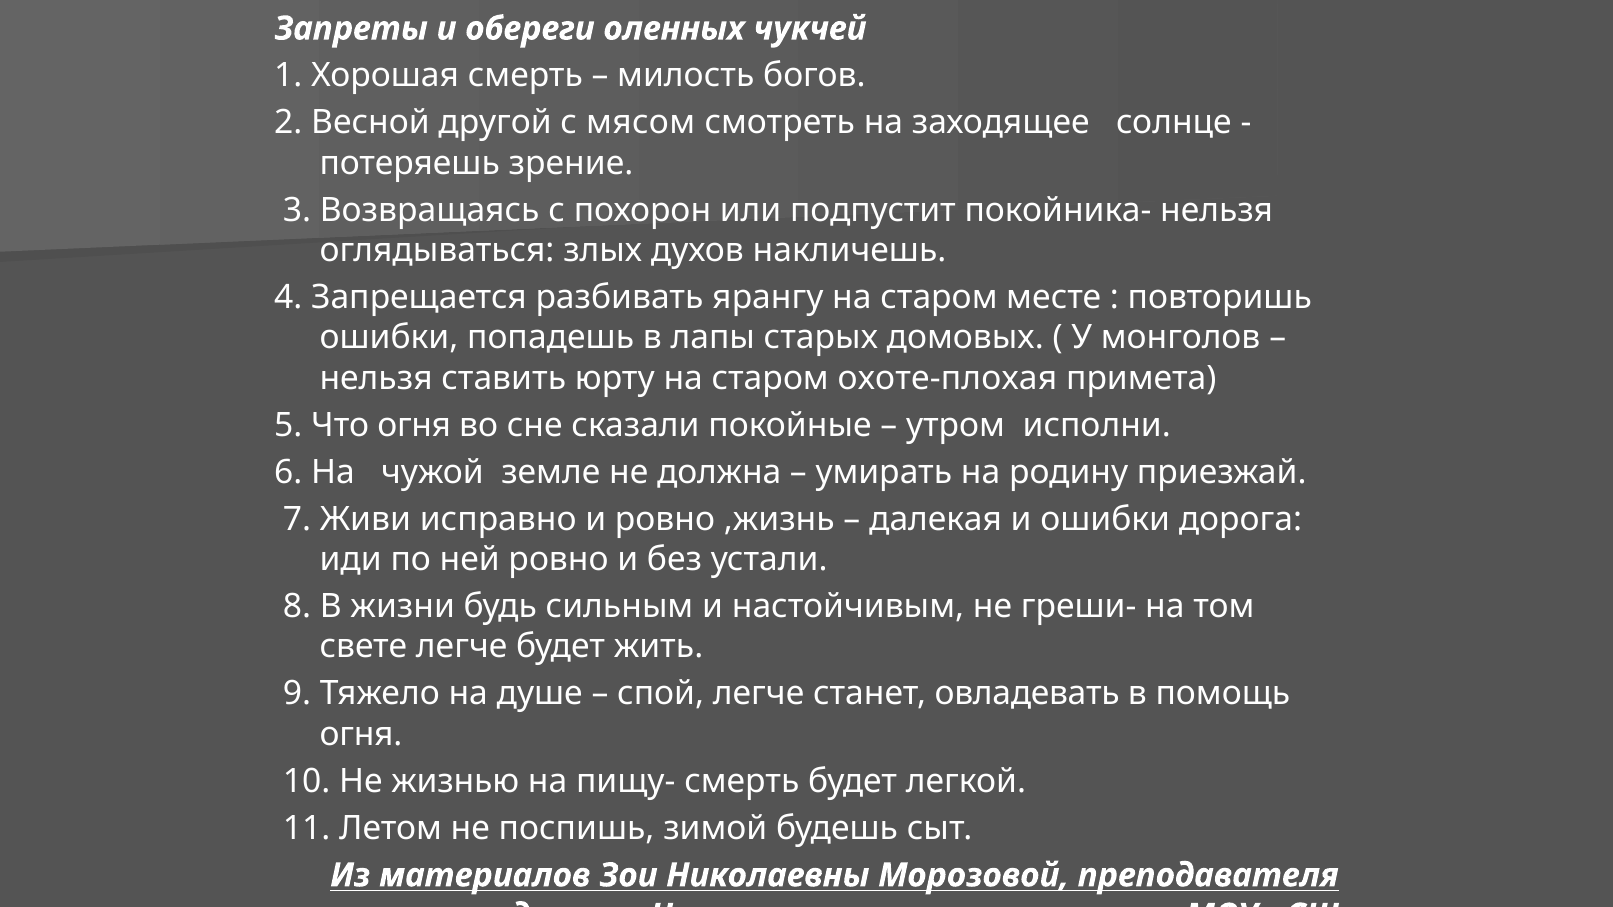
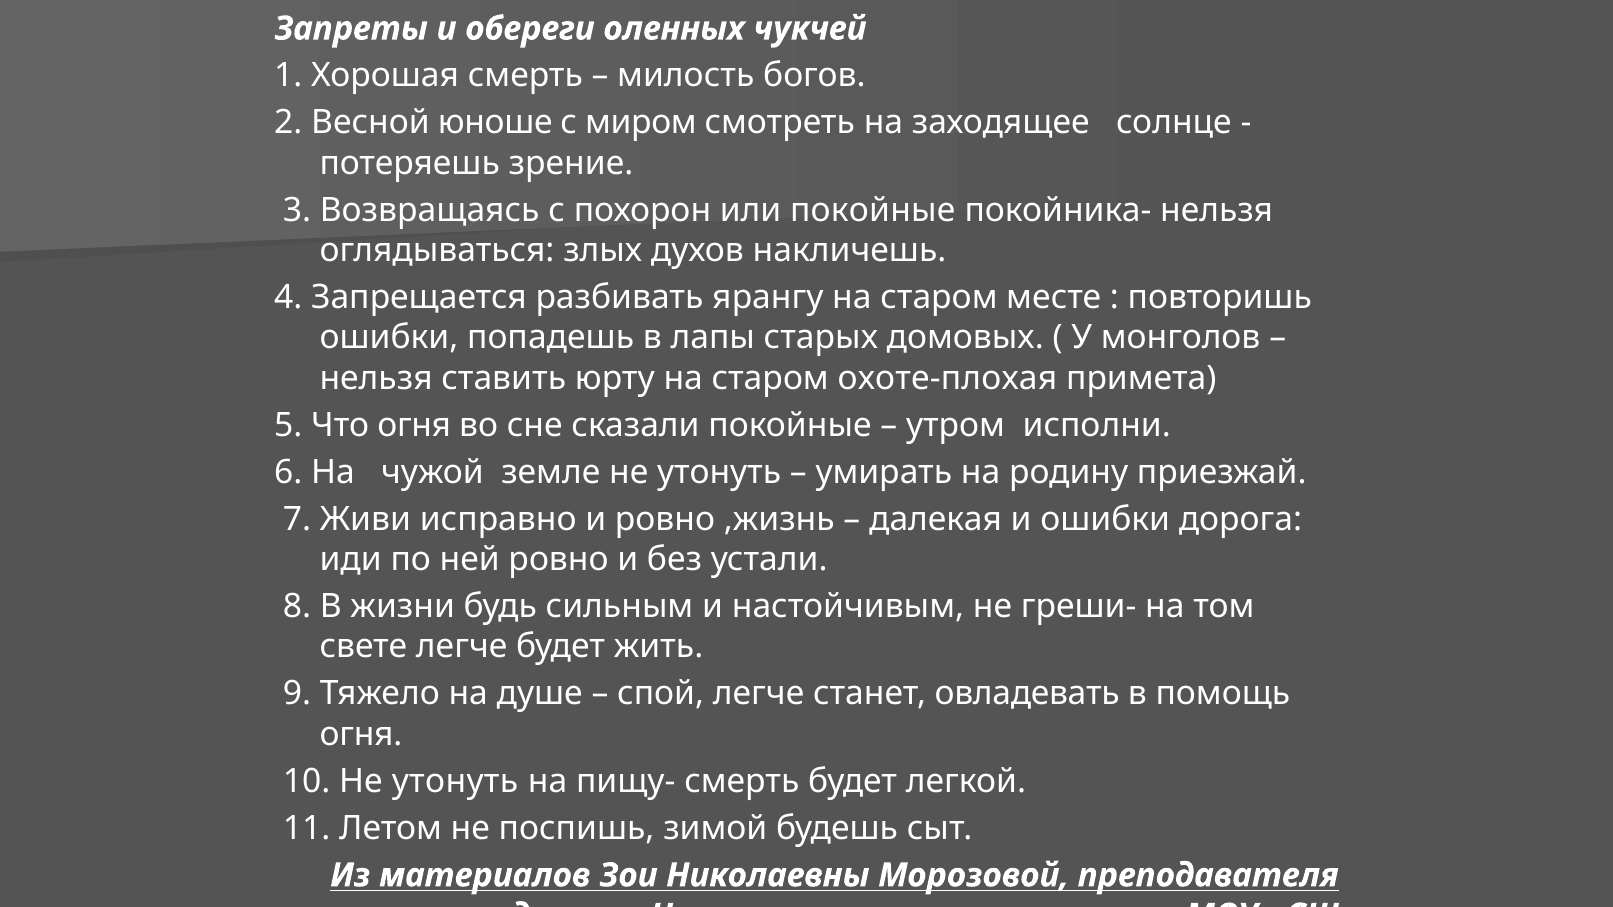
другой: другой -> юноше (495, 123)
мясом: мясом -> миром (641, 123)
или подпустит: подпустит -> покойные (873, 210)
земле не должна: должна -> утонуть (719, 472)
10 Не жизнью: жизнью -> утонуть (455, 782)
